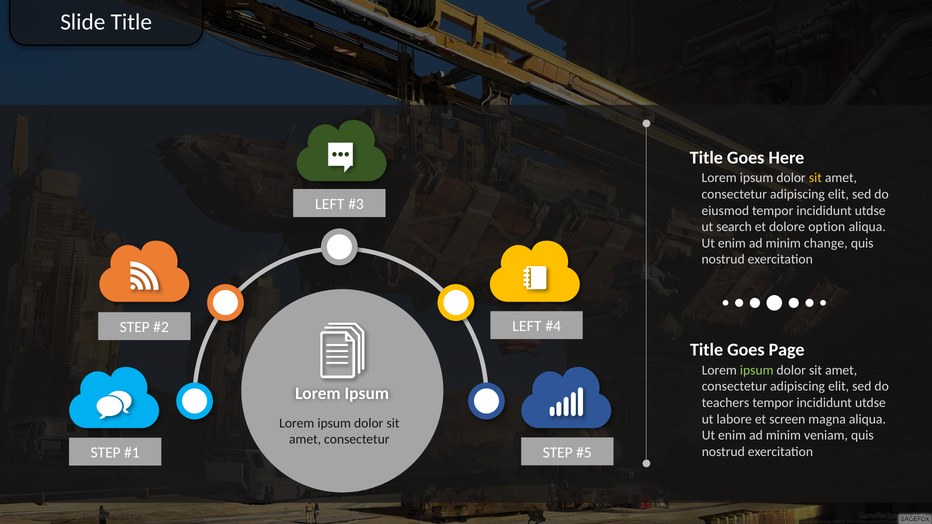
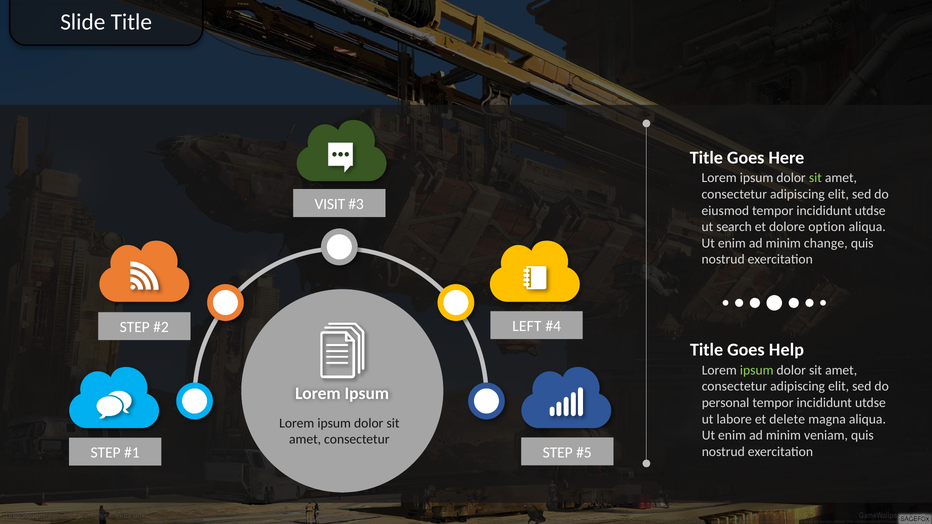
sit colour: yellow -> light green (815, 178)
LEFT: LEFT -> VISIT (330, 204)
Page: Page -> Help (787, 350)
teachers: teachers -> personal (726, 403)
screen: screen -> delete (787, 419)
